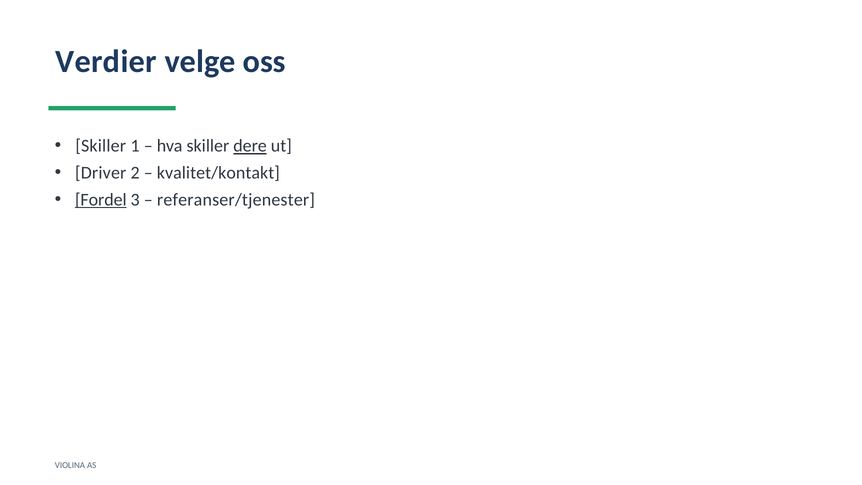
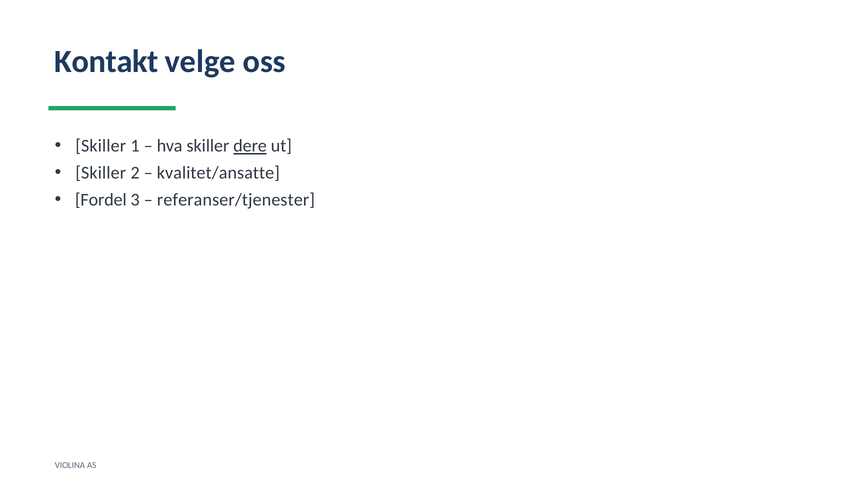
Verdier: Verdier -> Kontakt (106, 62)
Driver: Driver -> Skiller (101, 173)
kvalitet/kontakt: kvalitet/kontakt -> kvalitet/ansatte (218, 173)
Fordel underline: present -> none (101, 200)
